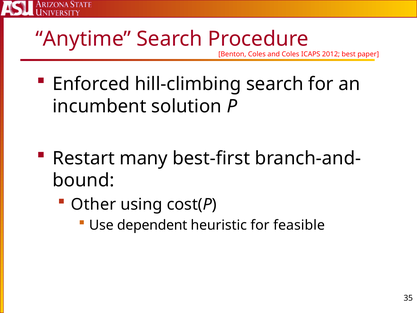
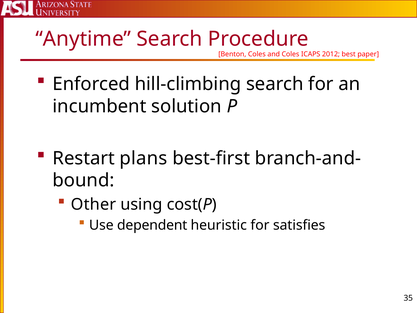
many: many -> plans (143, 158)
feasible: feasible -> satisfies (299, 225)
